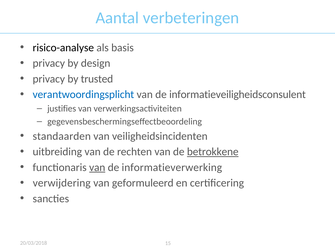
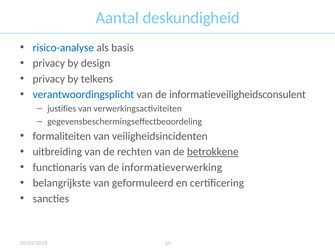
verbeteringen: verbeteringen -> deskundigheid (191, 18)
risico-analyse colour: black -> blue (63, 48)
trusted: trusted -> telkens (97, 79)
standaarden: standaarden -> formaliteiten (62, 136)
van underline: present -> none (97, 168)
verwijdering: verwijdering -> belangrijkste (62, 183)
